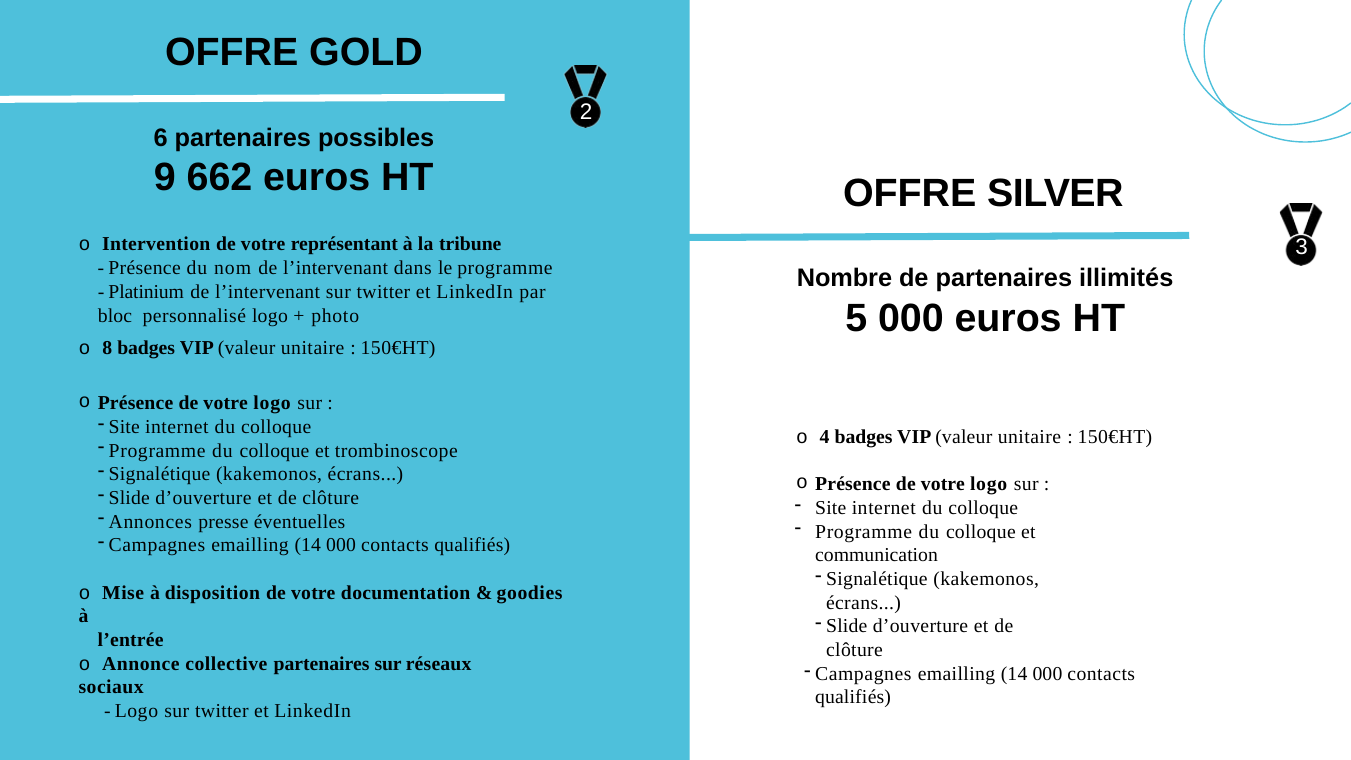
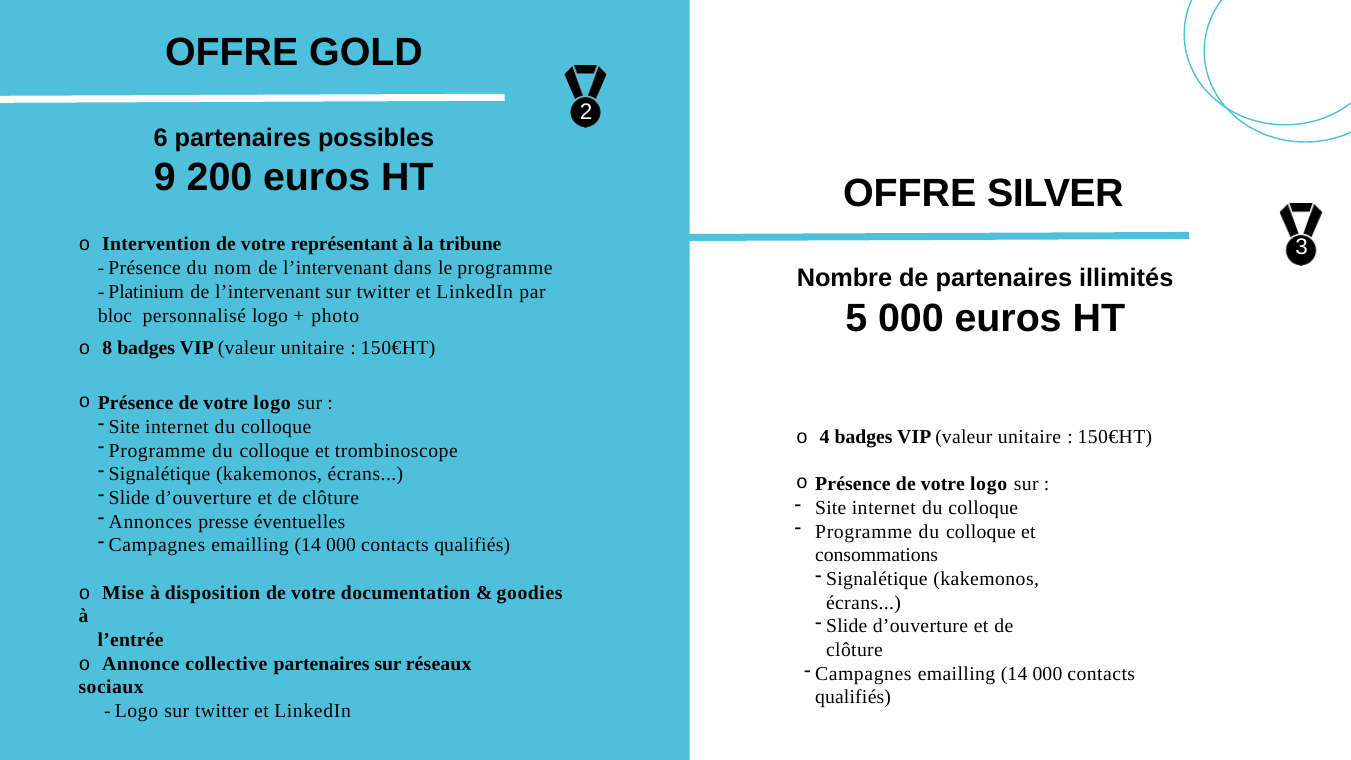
662: 662 -> 200 (219, 178)
communication: communication -> consommations (877, 555)
